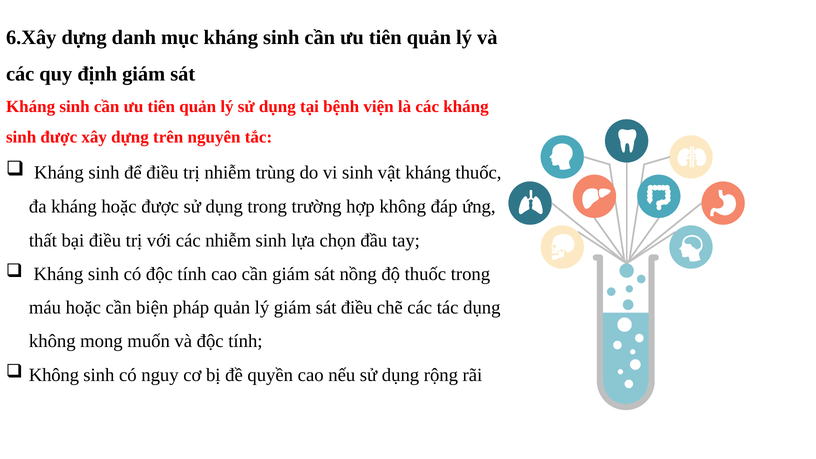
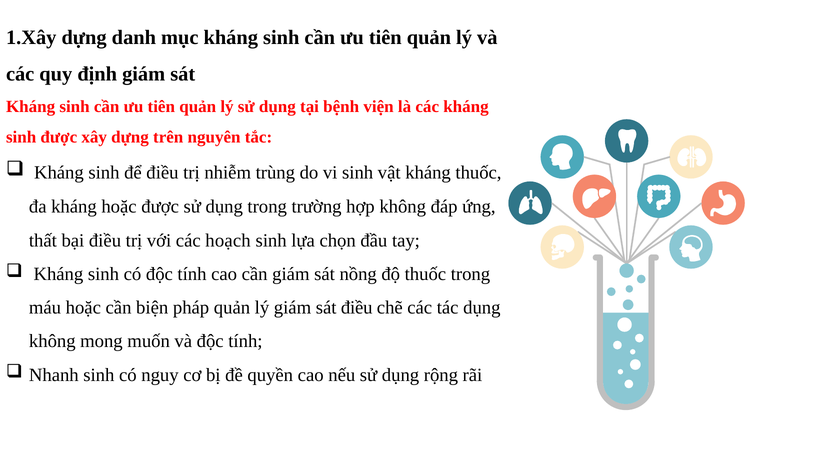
6.Xây: 6.Xây -> 1.Xây (31, 38)
các nhiễm: nhiễm -> hoạch (228, 240)
Không: Không -> Nhanh (54, 375)
